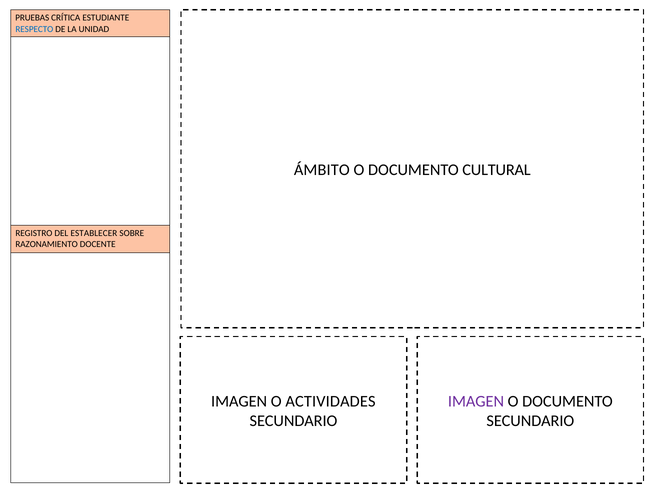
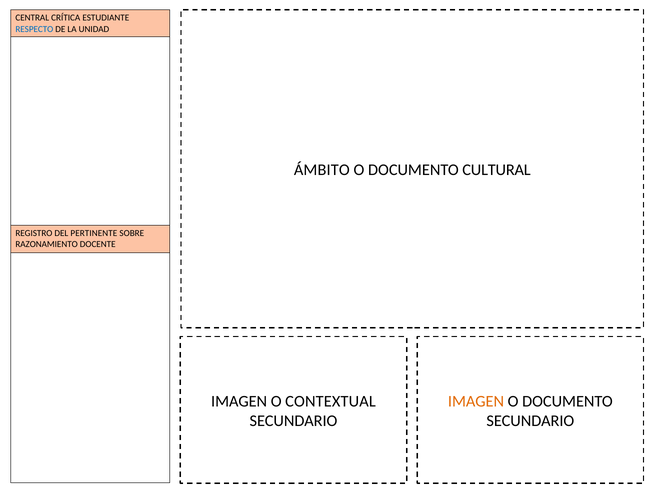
PRUEBAS: PRUEBAS -> CENTRAL (32, 18)
ESTABLECER: ESTABLECER -> PERTINENTE (94, 233)
ACTIVIDADES: ACTIVIDADES -> CONTEXTUAL (330, 402)
IMAGEN colour: purple -> orange (476, 402)
